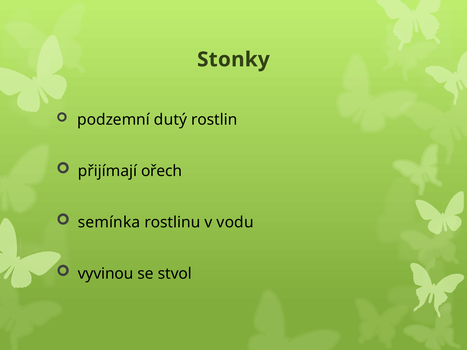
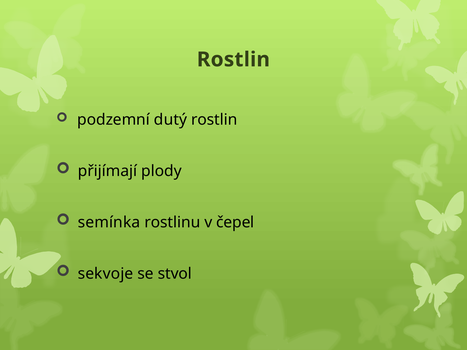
Stonky: Stonky -> Rostlin (233, 60)
ořech: ořech -> plody (162, 171)
vodu: vodu -> čepel (235, 223)
vyvinou: vyvinou -> sekvoje (106, 274)
